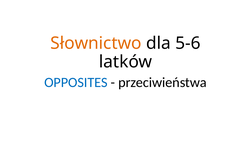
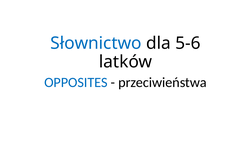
Słownictwo colour: orange -> blue (96, 43)
